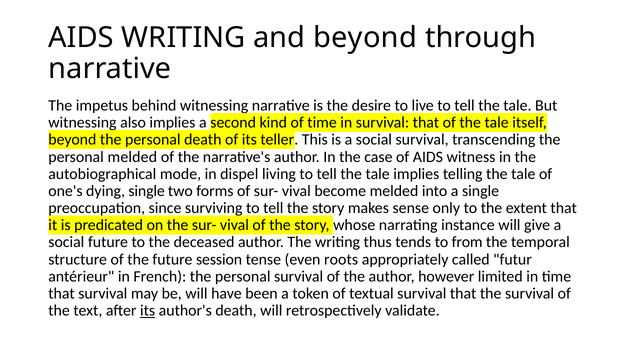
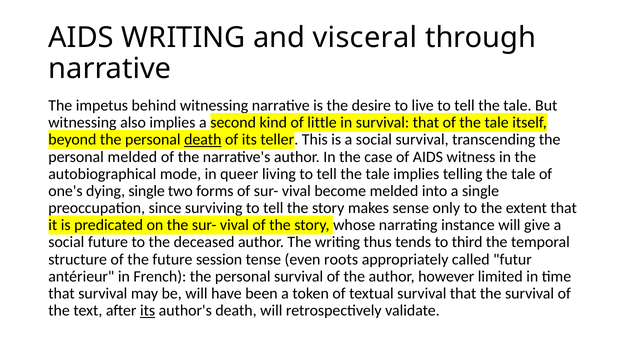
and beyond: beyond -> visceral (365, 38)
of time: time -> little (322, 123)
death underline: none -> present (203, 140)
dispel: dispel -> queer (239, 174)
from: from -> third (467, 243)
